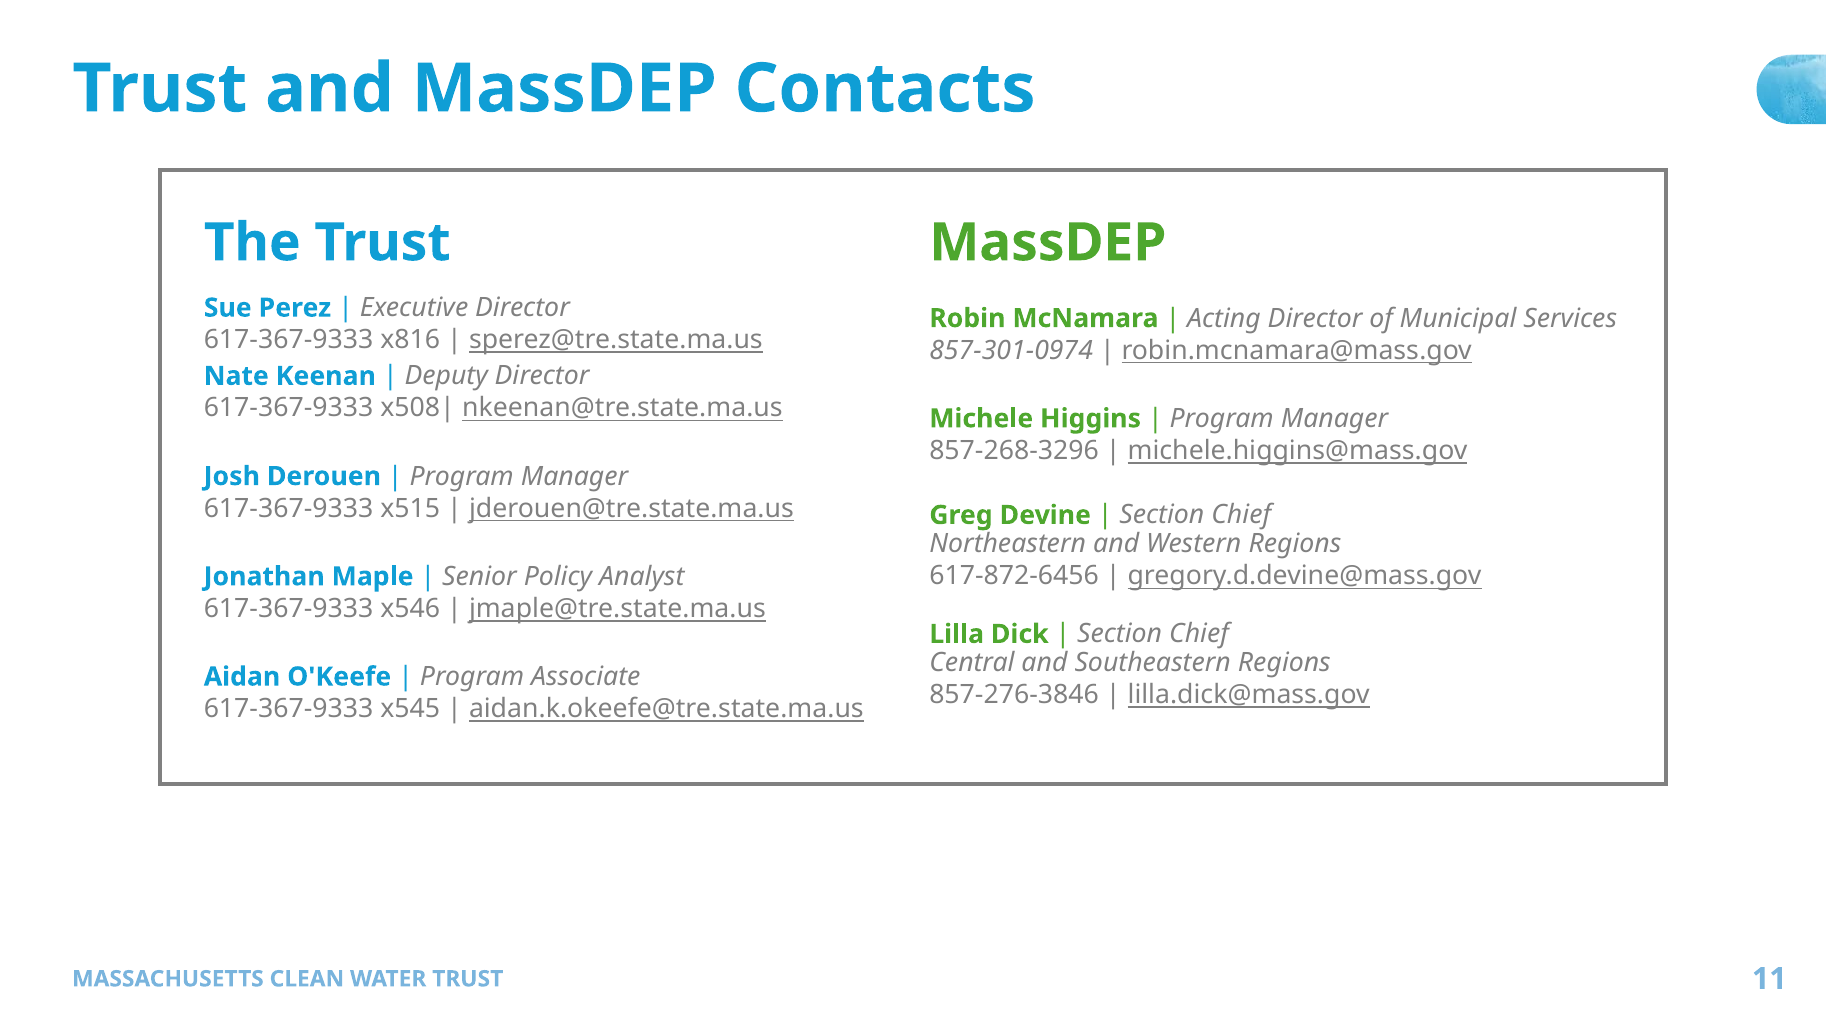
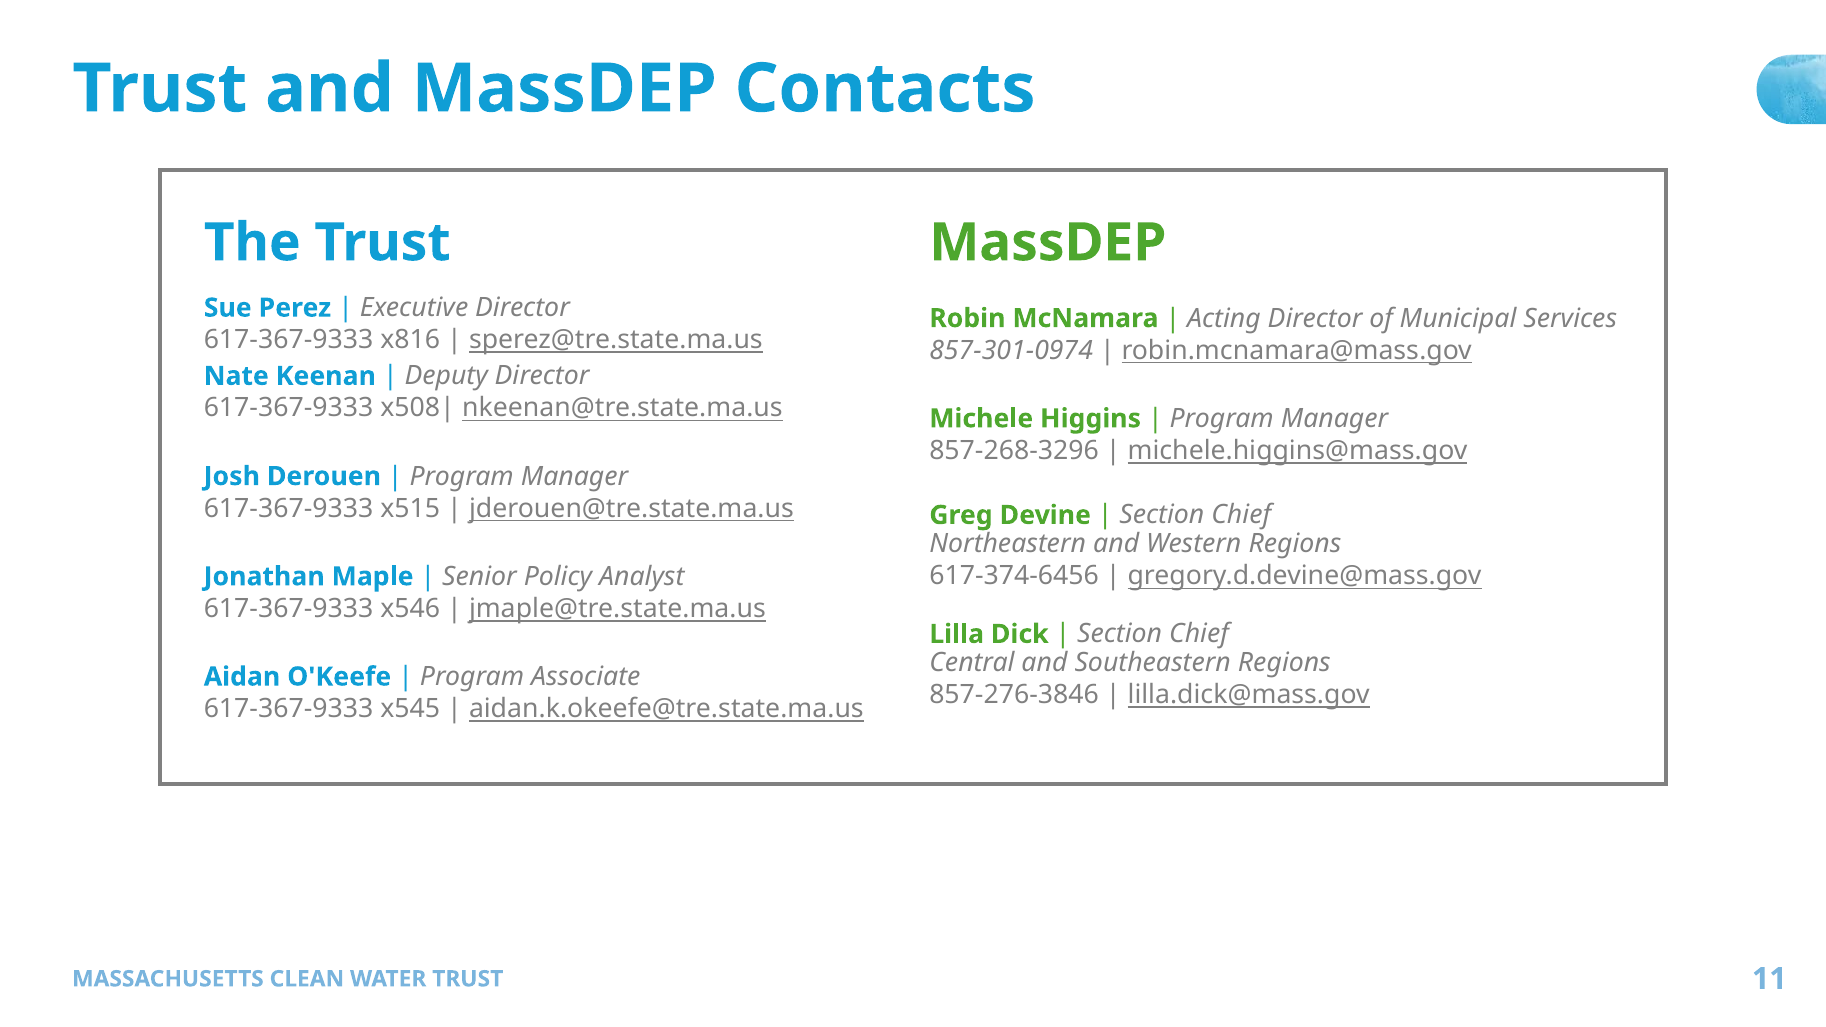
617-872-6456: 617-872-6456 -> 617-374-6456 (1014, 576)
